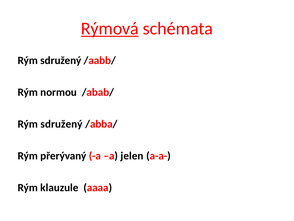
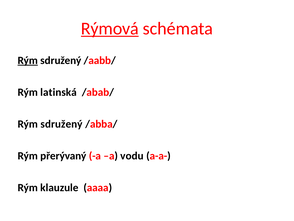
Rým underline: none -> present (28, 60)
normou: normou -> latinská (59, 92)
jelen: jelen -> vodu (132, 155)
